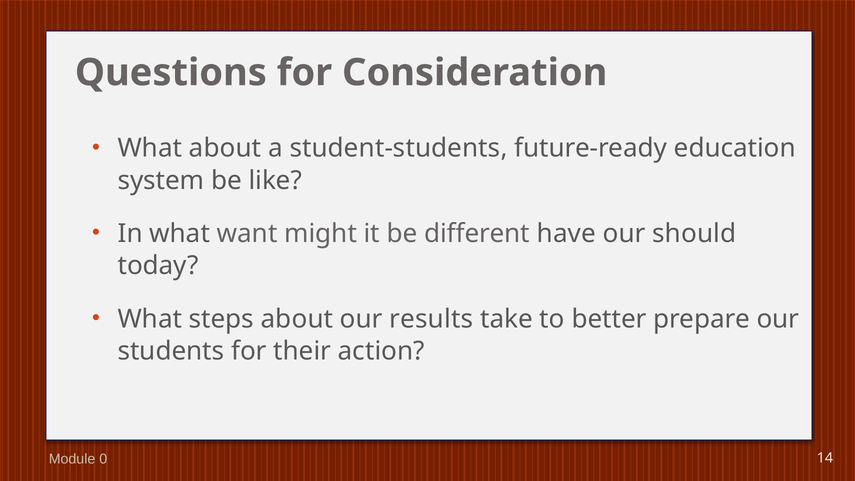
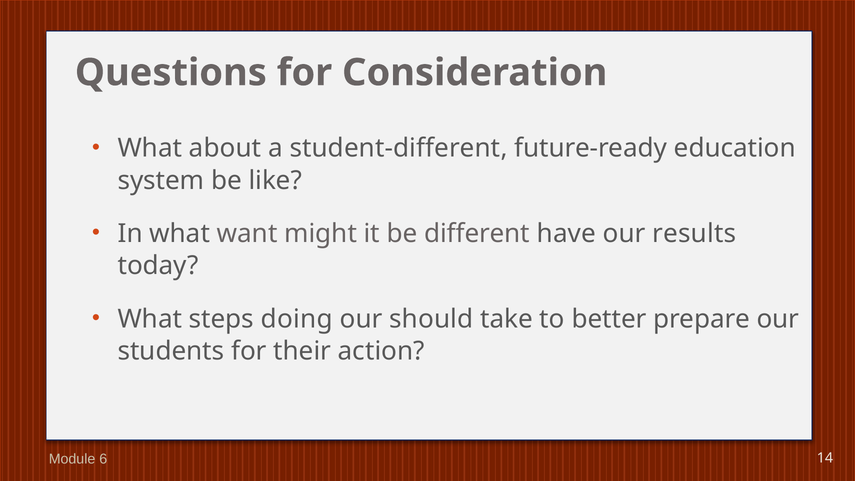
student-students: student-students -> student-different (399, 148)
should: should -> results (694, 234)
steps about: about -> doing (297, 319)
results: results -> should (431, 319)
0: 0 -> 6 (103, 459)
